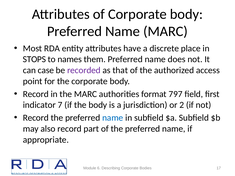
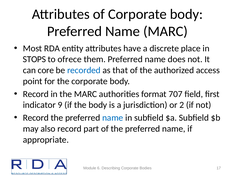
names: names -> ofrece (70, 59)
case: case -> core (46, 70)
recorded colour: purple -> blue (84, 70)
797: 797 -> 707 (176, 94)
7: 7 -> 9 (60, 105)
